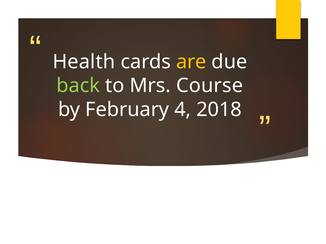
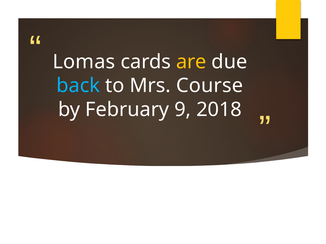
Health: Health -> Lomas (84, 62)
back colour: light green -> light blue (78, 86)
4: 4 -> 9 (183, 110)
